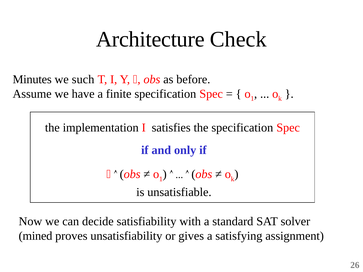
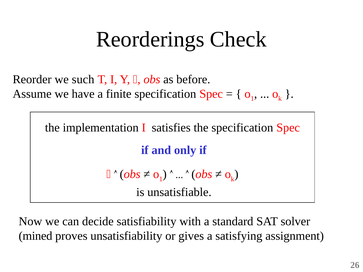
Architecture: Architecture -> Reorderings (150, 39)
Minutes: Minutes -> Reorder (32, 79)
